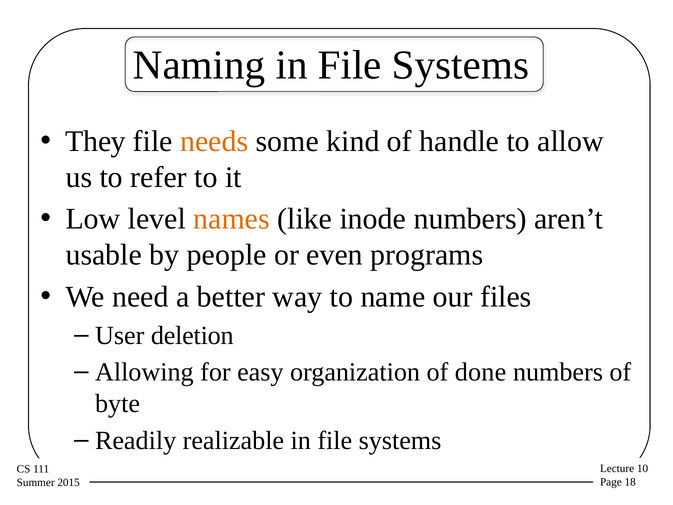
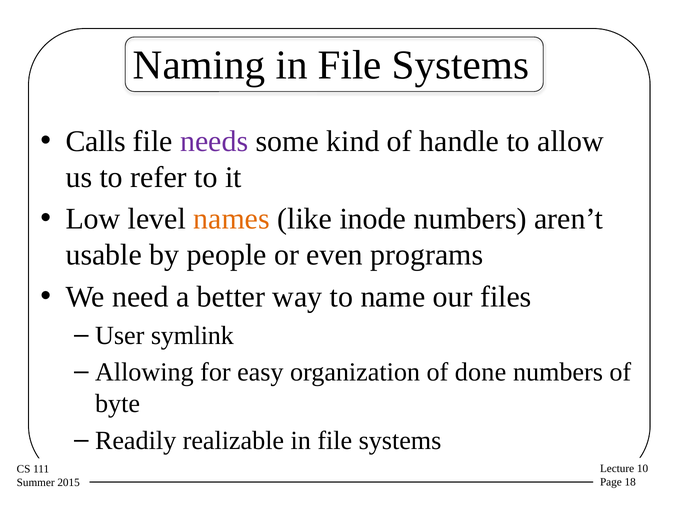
They: They -> Calls (96, 141)
needs colour: orange -> purple (214, 141)
deletion: deletion -> symlink (192, 335)
